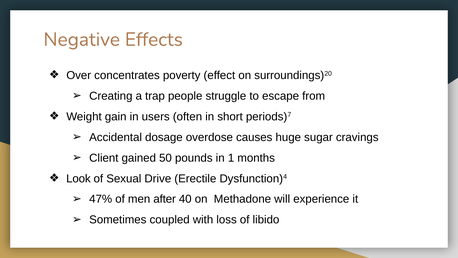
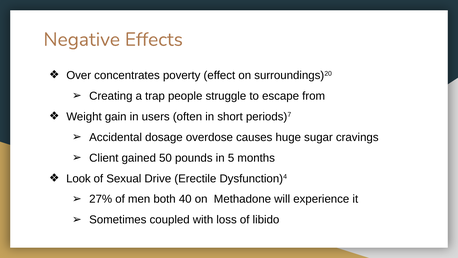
1: 1 -> 5 (231, 158)
47%: 47% -> 27% (101, 199)
after: after -> both (165, 199)
